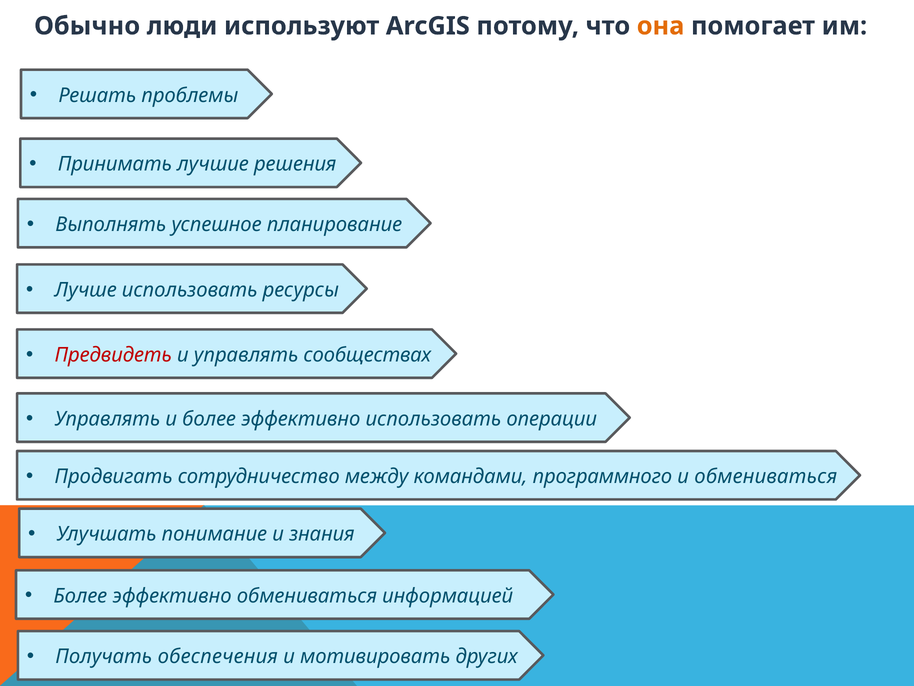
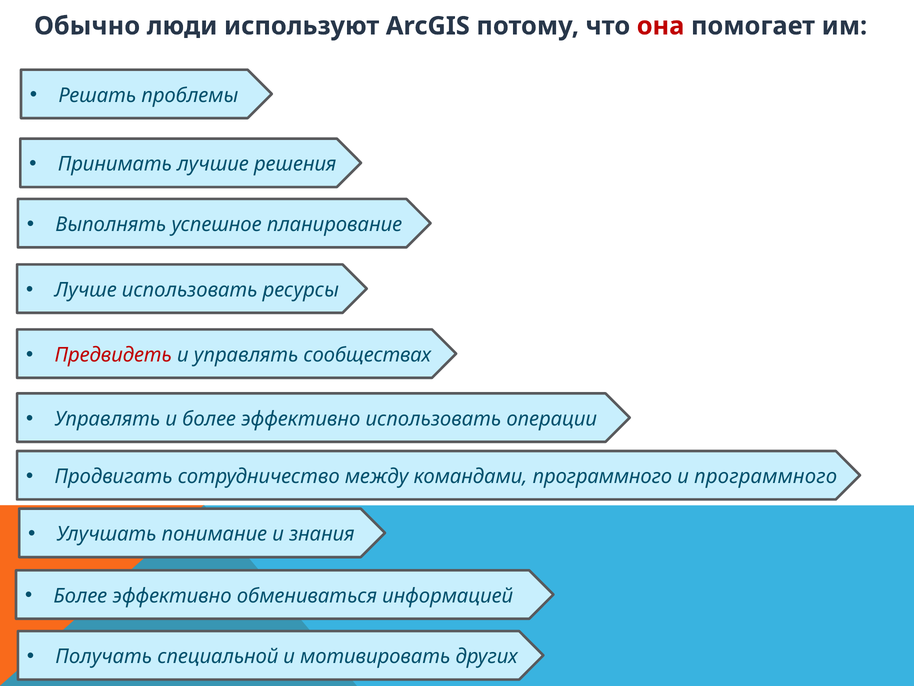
она colour: orange -> red (661, 26)
и обмениваться: обмениваться -> программного (766, 476)
обеспечения: обеспечения -> специальной (218, 656)
